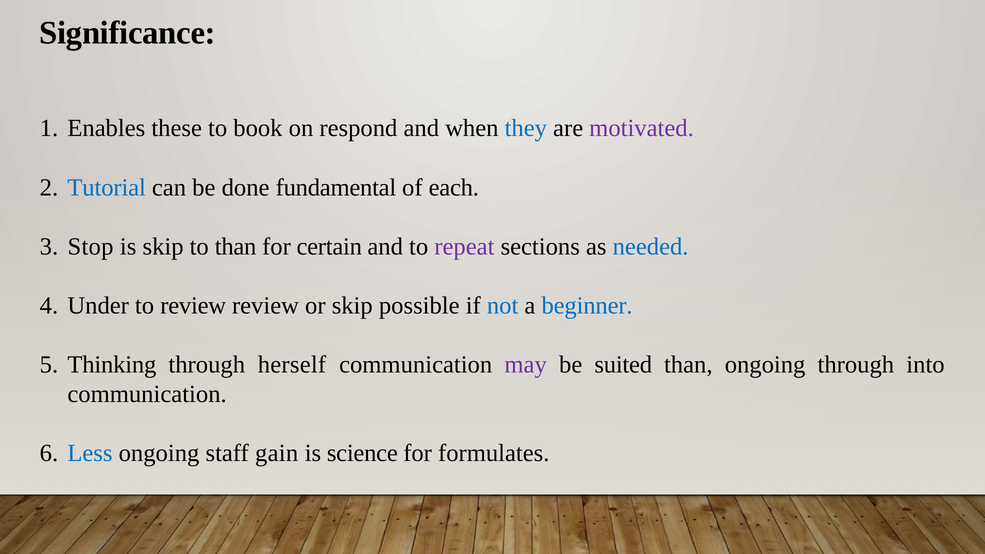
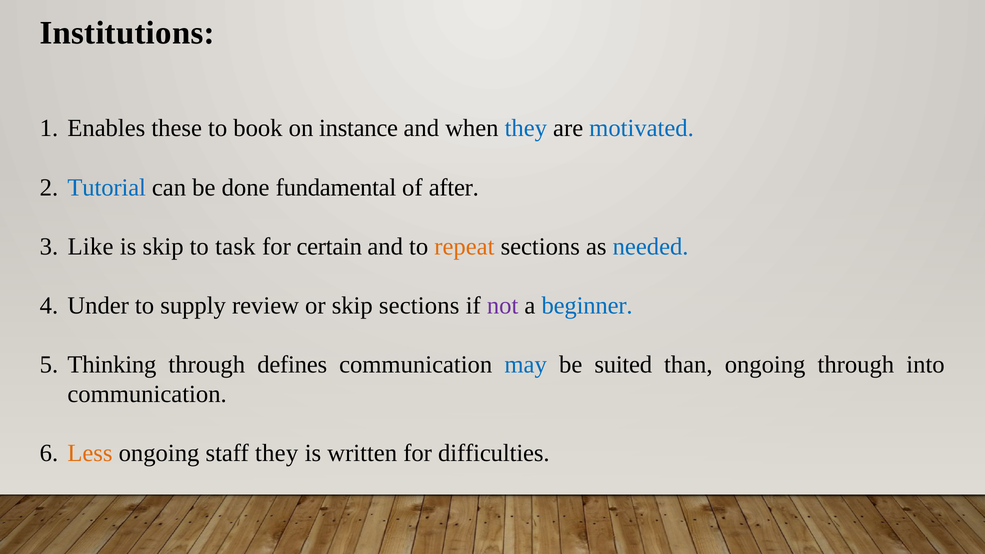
Significance: Significance -> Institutions (127, 33)
respond: respond -> instance (359, 128)
motivated colour: purple -> blue (642, 128)
each: each -> after (454, 187)
Stop: Stop -> Like (91, 247)
to than: than -> task (235, 247)
repeat colour: purple -> orange (464, 247)
to review: review -> supply (193, 306)
skip possible: possible -> sections (419, 306)
not colour: blue -> purple (503, 306)
herself: herself -> defines (292, 365)
may colour: purple -> blue (526, 365)
Less colour: blue -> orange (90, 453)
staff gain: gain -> they (277, 453)
science: science -> written (362, 453)
formulates: formulates -> difficulties (494, 453)
